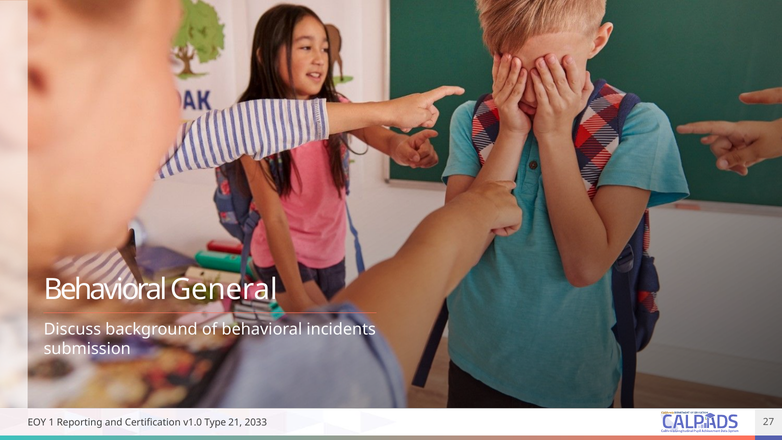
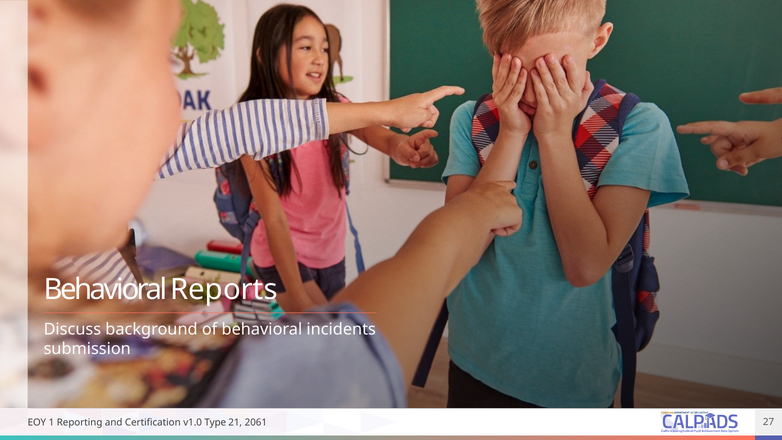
General: General -> Reports (224, 290)
2033: 2033 -> 2061 (256, 422)
